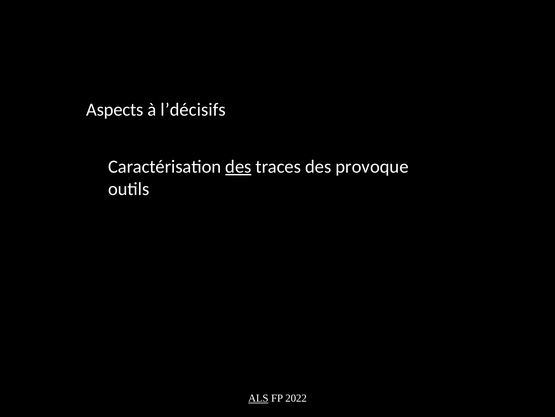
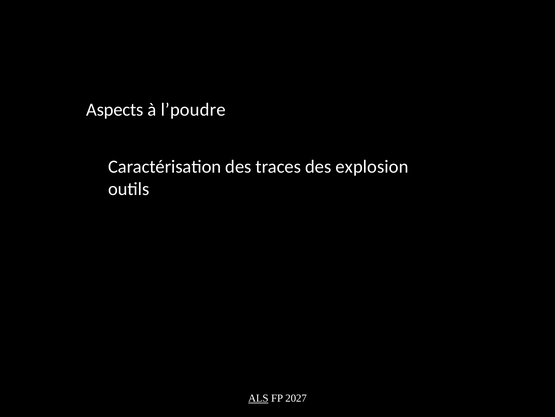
l’décisifs: l’décisifs -> l’poudre (193, 110)
des underline: present -> none (238, 166)
provoque: provoque -> explosion (372, 166)
2022: 2022 -> 2027 (296, 398)
